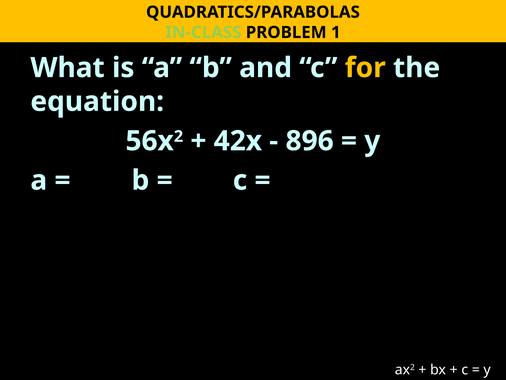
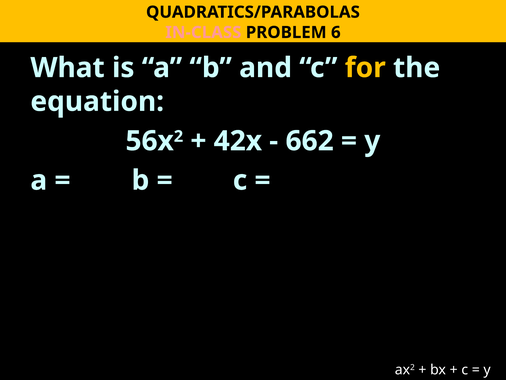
IN-CLASS colour: light green -> pink (203, 32)
1: 1 -> 6 (336, 32)
896: 896 -> 662 (310, 141)
